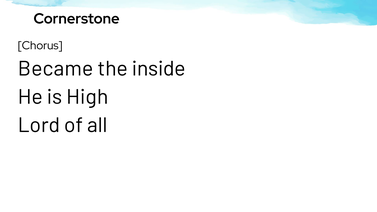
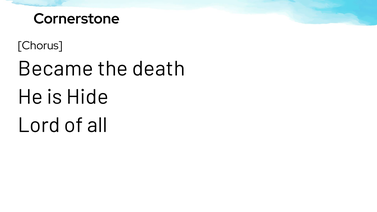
inside: inside -> death (159, 69)
High: High -> Hide (87, 97)
